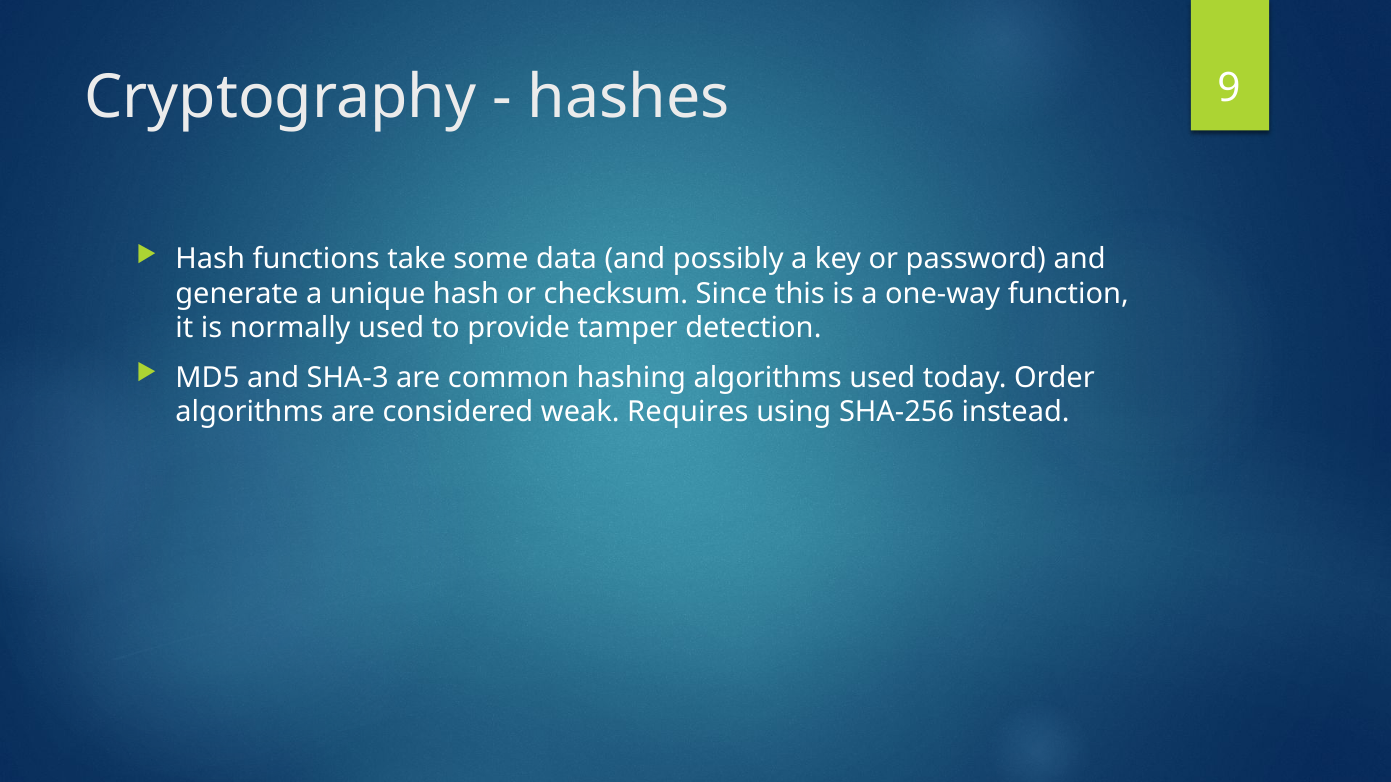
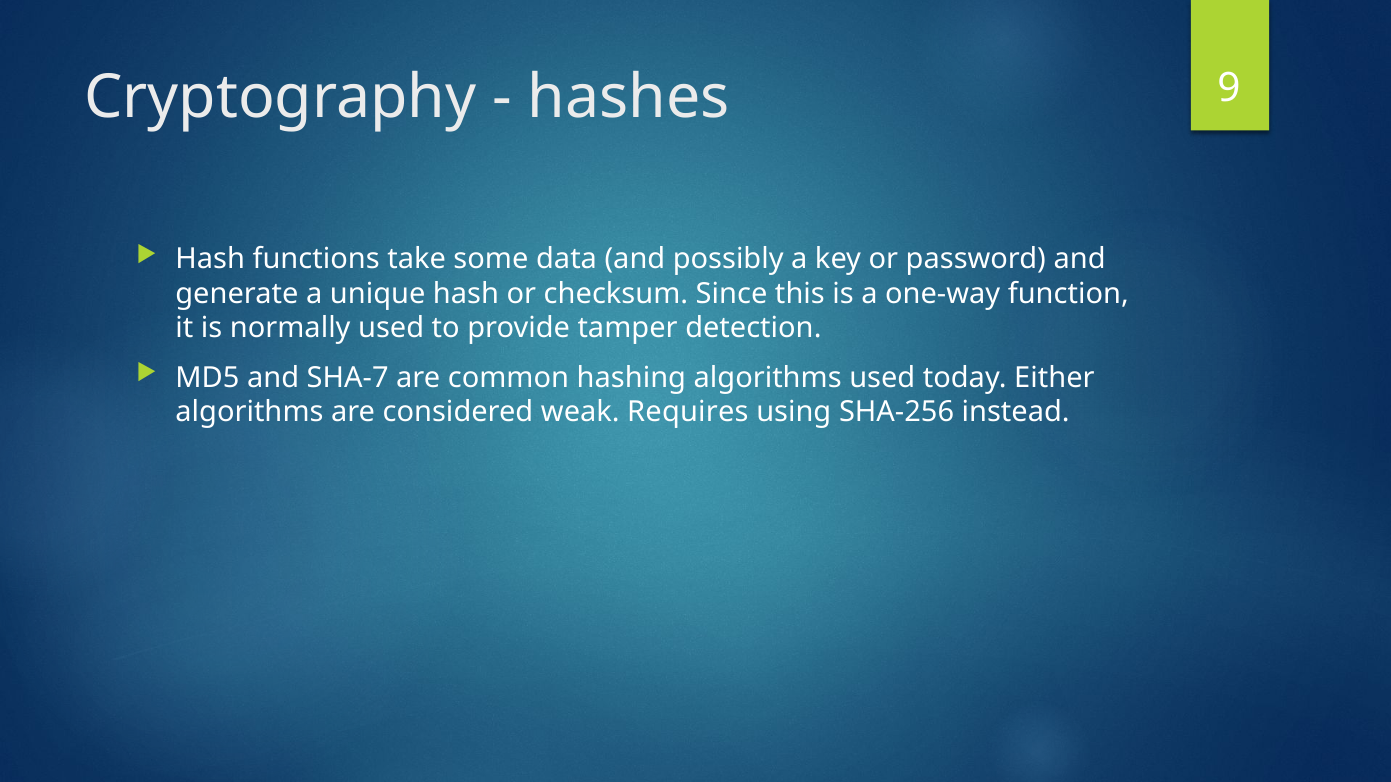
SHA-3: SHA-3 -> SHA-7 (348, 378)
Order: Order -> Either (1054, 378)
